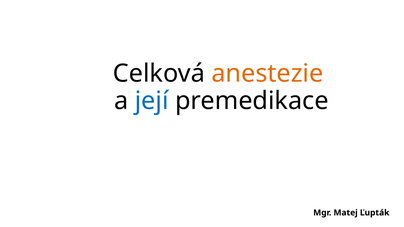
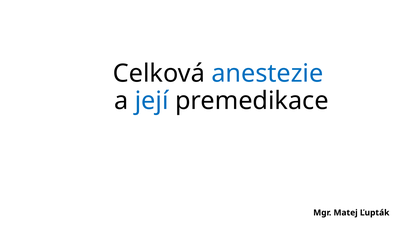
anestezie colour: orange -> blue (267, 74)
